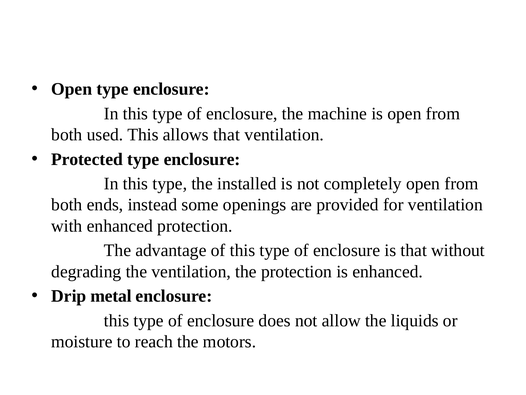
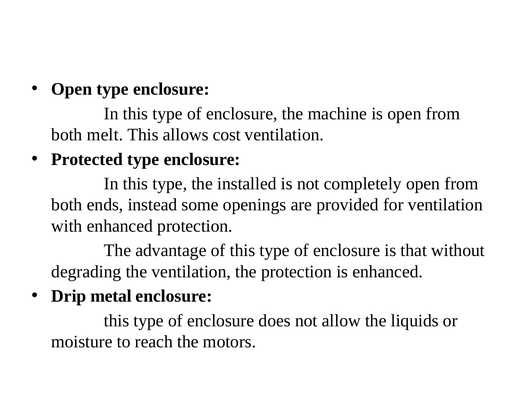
used: used -> melt (105, 134)
allows that: that -> cost (227, 134)
